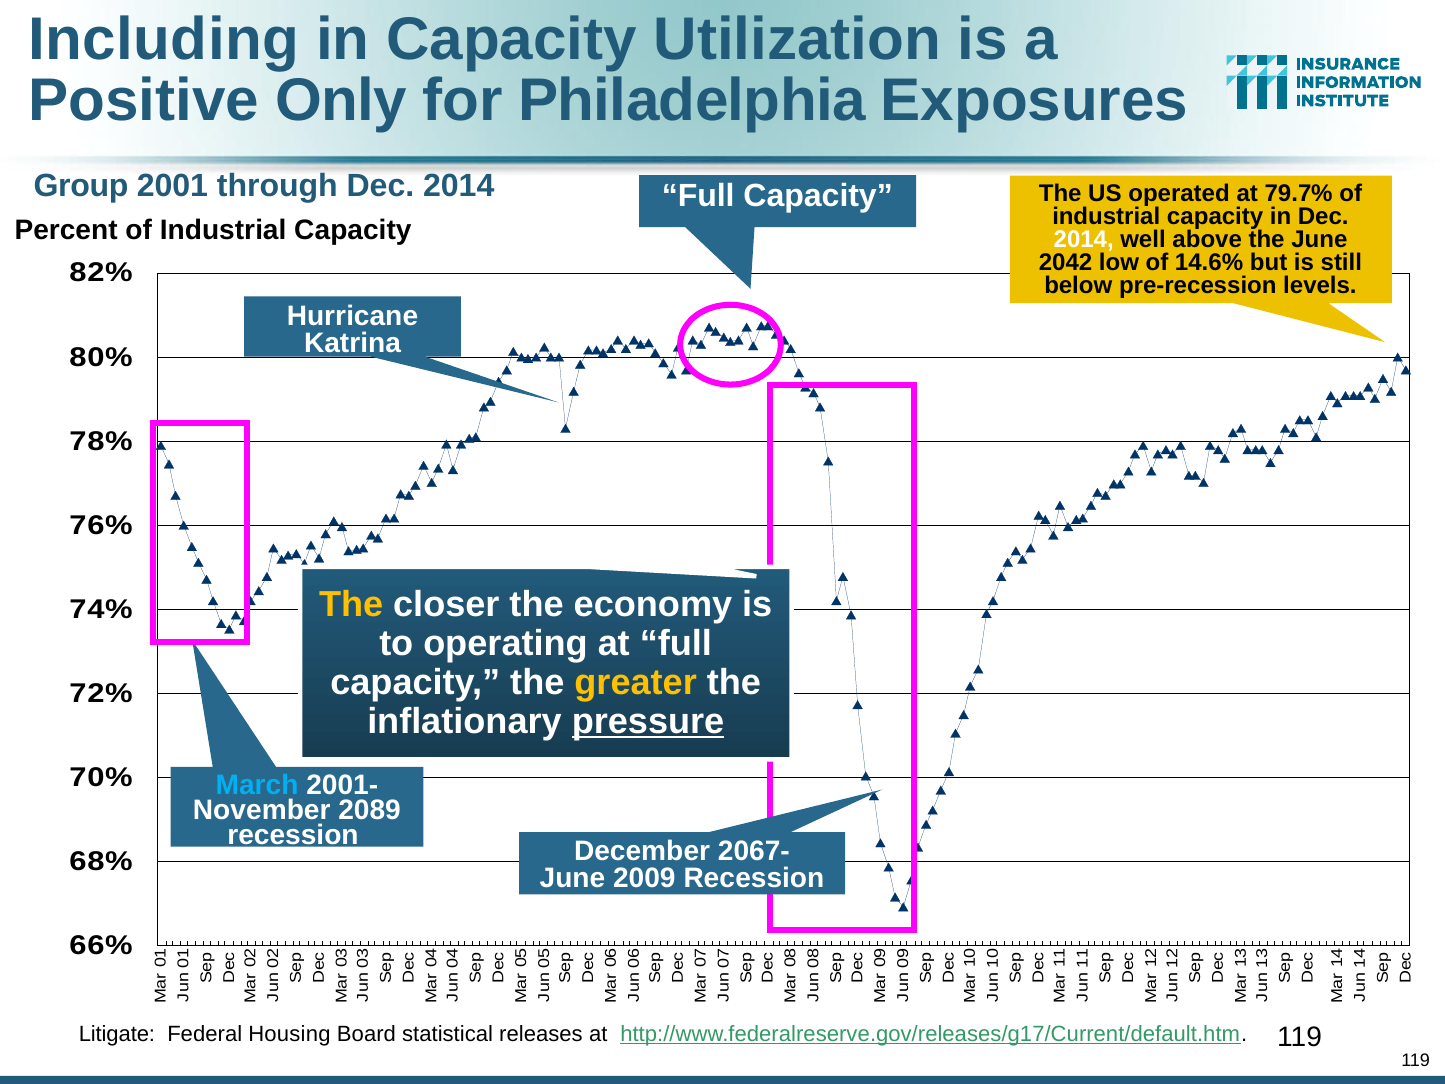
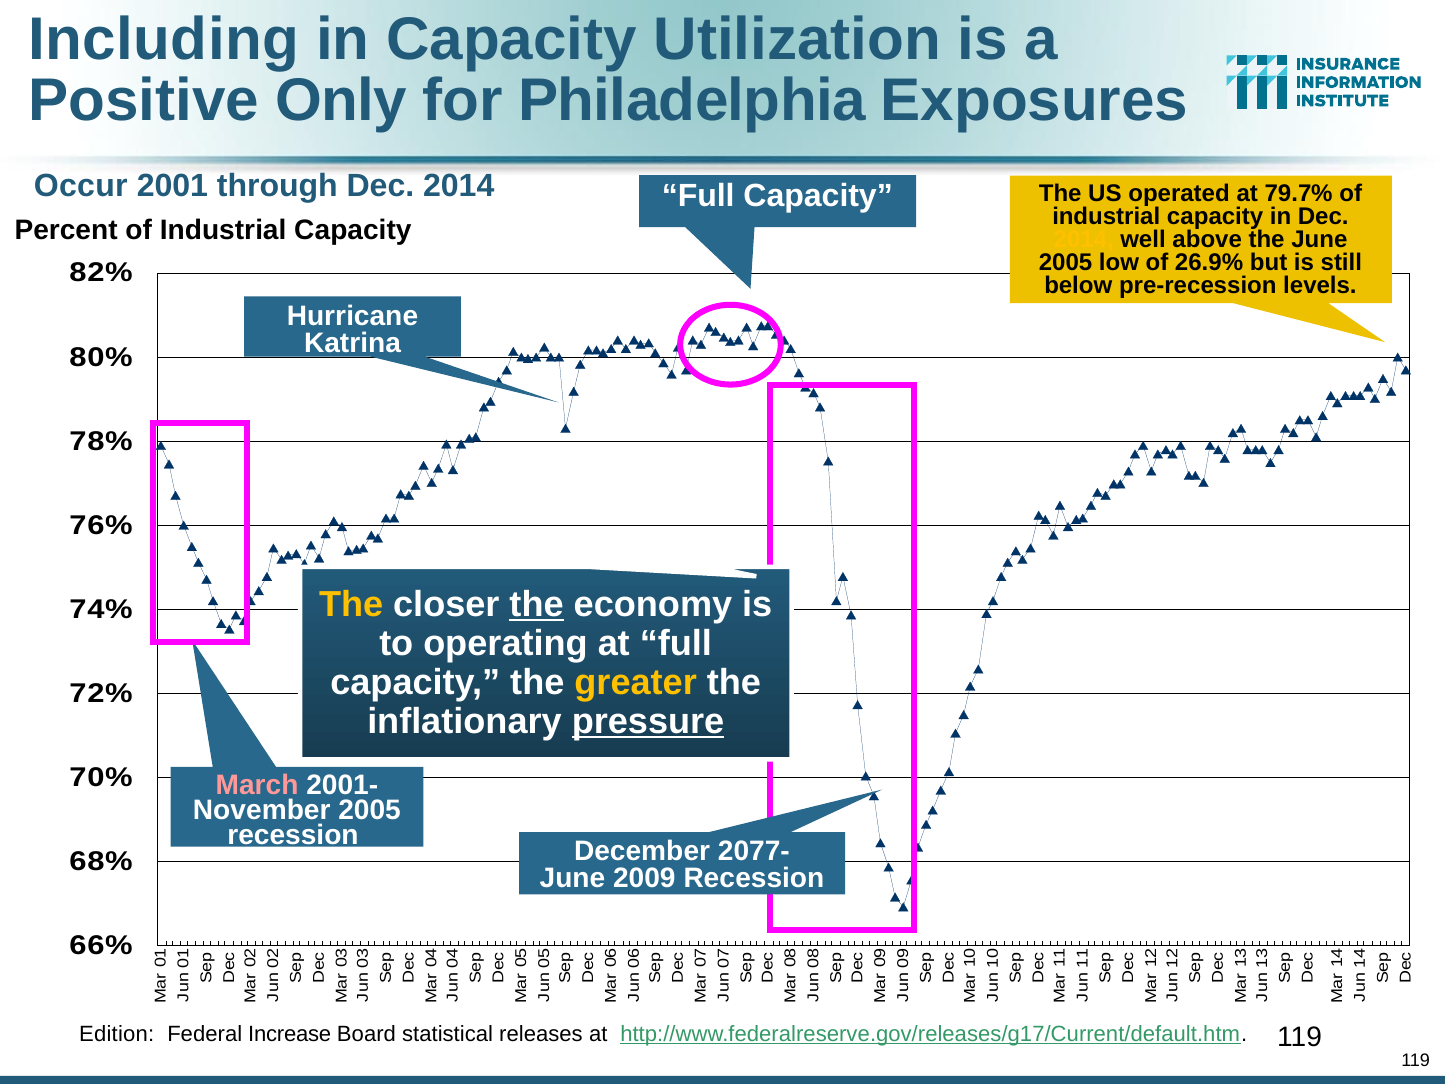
Group: Group -> Occur (81, 186)
2014 colour: white -> yellow (1084, 240)
2042: 2042 -> 2005 (1066, 263)
14.6%: 14.6% -> 26.9% (1209, 263)
the underline: none -> present (537, 604)
March colour: light blue -> pink (257, 785)
2089: 2089 -> 2005 (370, 810)
2067-: 2067- -> 2077- (754, 851)
Litigate: Litigate -> Edition (117, 1034)
Housing: Housing -> Increase (290, 1034)
